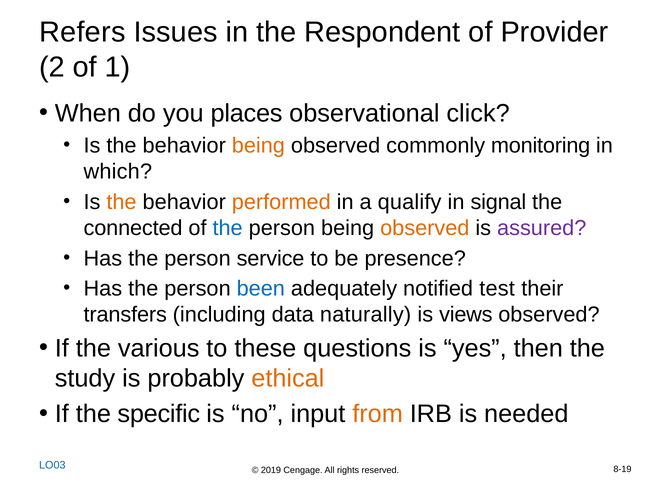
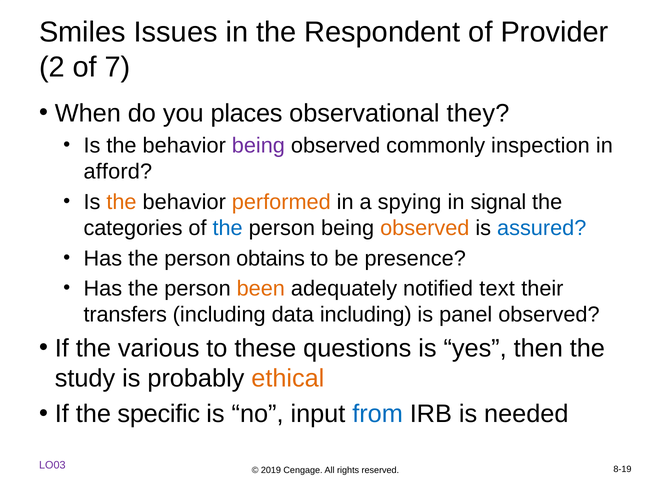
Refers: Refers -> Smiles (82, 32)
1: 1 -> 7 (118, 67)
click: click -> they (478, 113)
being colour: orange -> purple (258, 146)
monitoring: monitoring -> inspection (540, 146)
which: which -> afford (118, 172)
qualify: qualify -> spying (410, 202)
connected: connected -> categories (133, 228)
assured colour: purple -> blue (542, 228)
service: service -> obtains (271, 258)
been colour: blue -> orange (261, 289)
test: test -> text (497, 289)
data naturally: naturally -> including (366, 315)
views: views -> panel (466, 315)
from colour: orange -> blue (378, 414)
LO03 colour: blue -> purple (52, 465)
